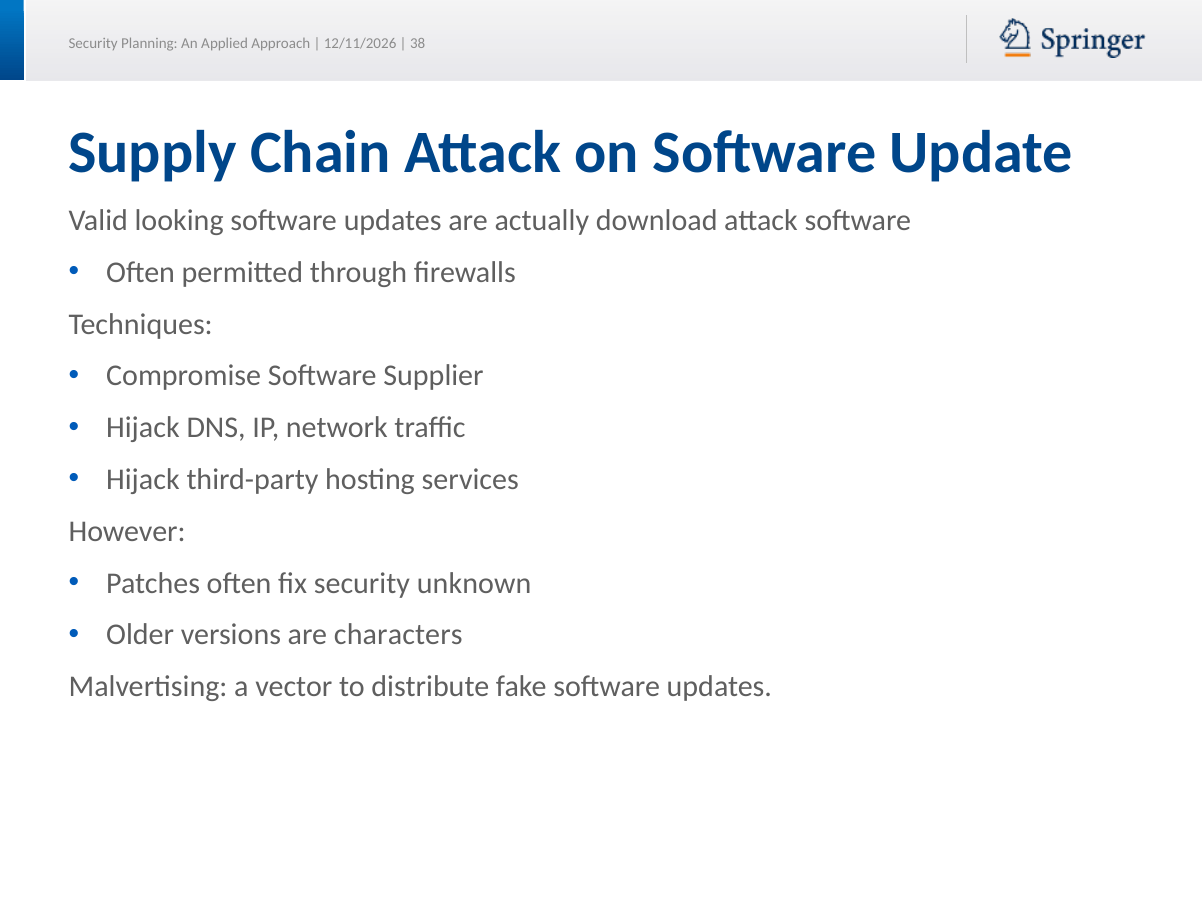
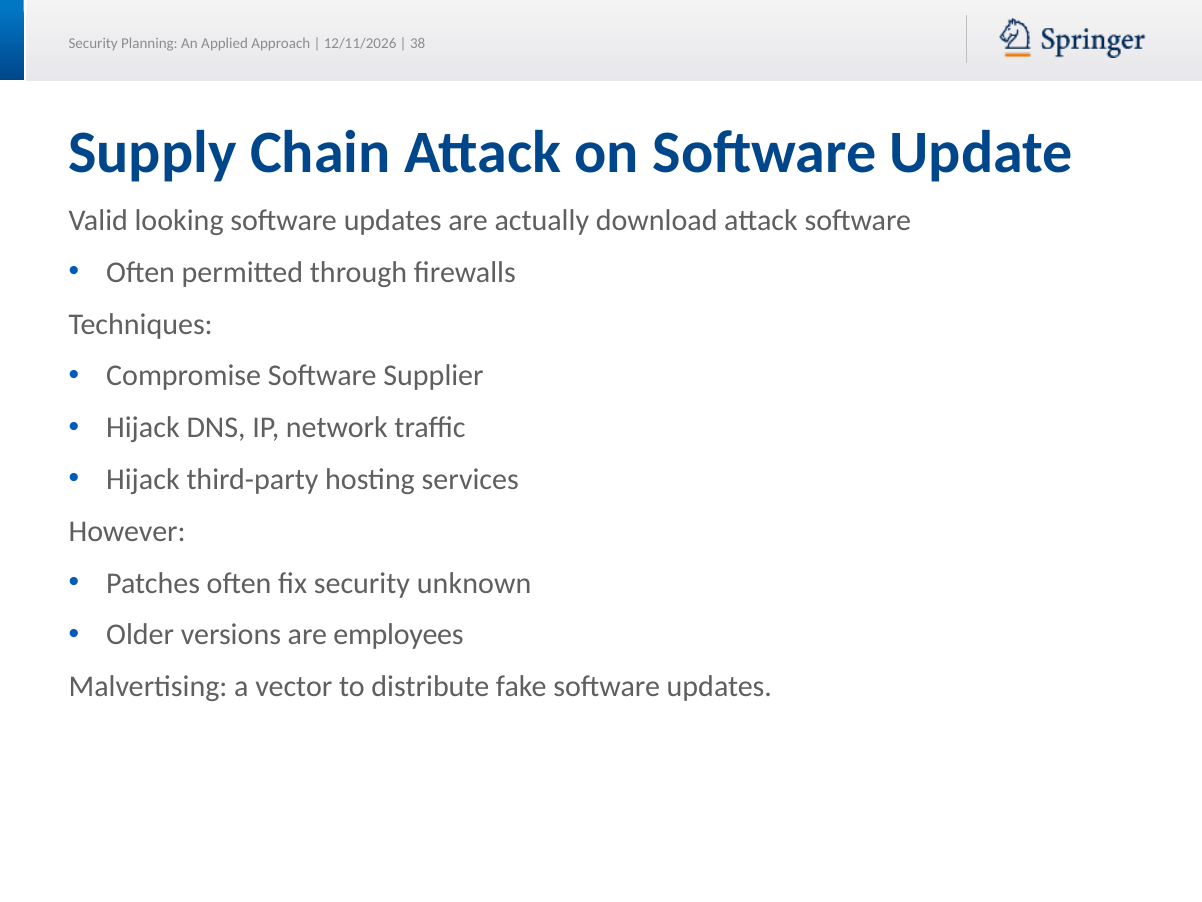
characters: characters -> employees (398, 635)
